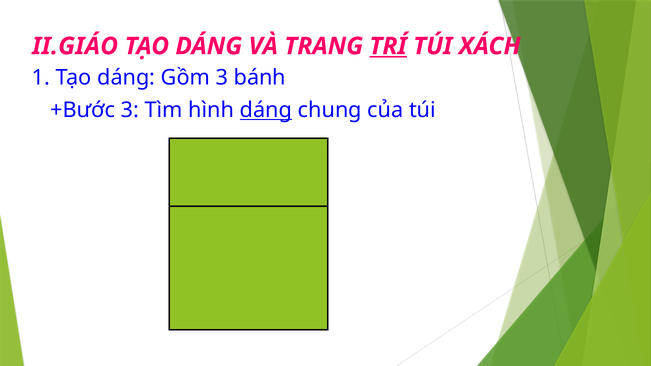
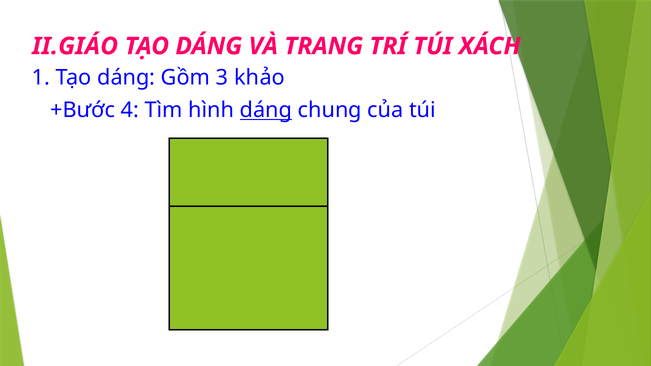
TRÍ underline: present -> none (388, 46)
bánh: bánh -> khảo (260, 77)
+Bước 3: 3 -> 4 (130, 110)
